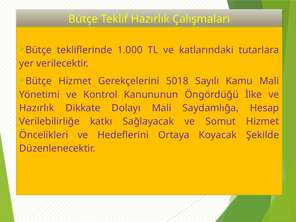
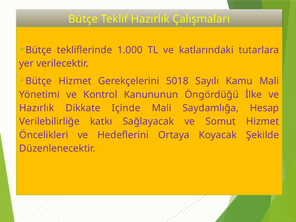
Dolayı: Dolayı -> Içinde (126, 108)
